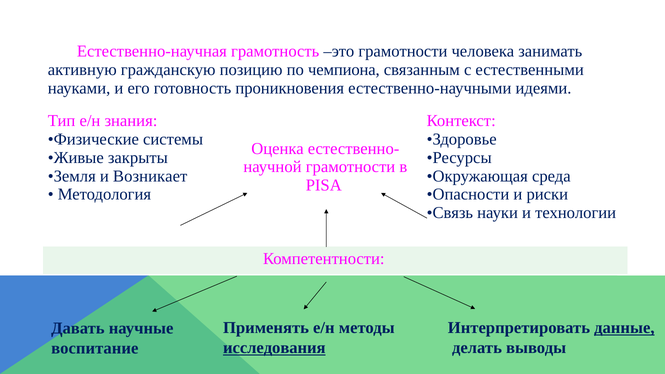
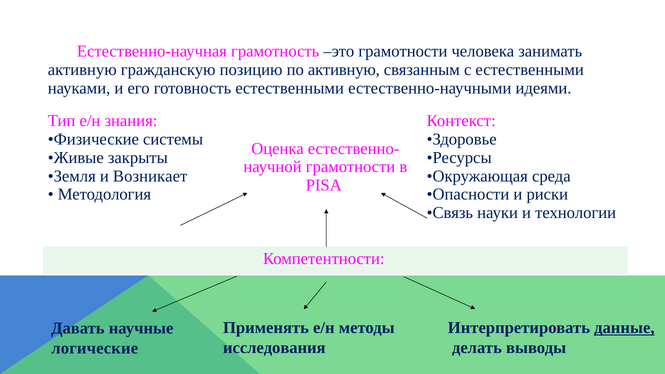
по чемпиона: чемпиона -> активную (344, 70)
готовность проникновения: проникновения -> естественными (290, 88)
исследования underline: present -> none (274, 348)
воспитание: воспитание -> логические (95, 348)
